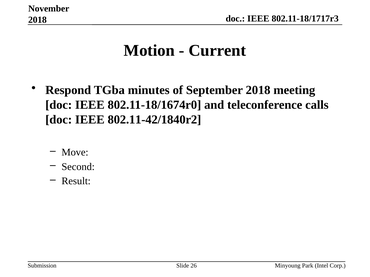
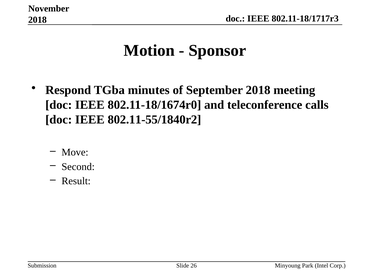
Current: Current -> Sponsor (217, 50)
802.11-42/1840r2: 802.11-42/1840r2 -> 802.11-55/1840r2 (154, 120)
